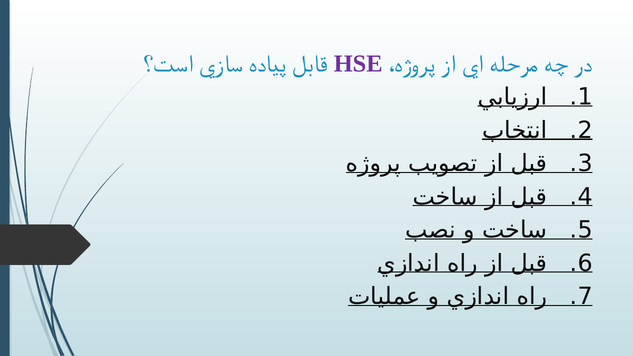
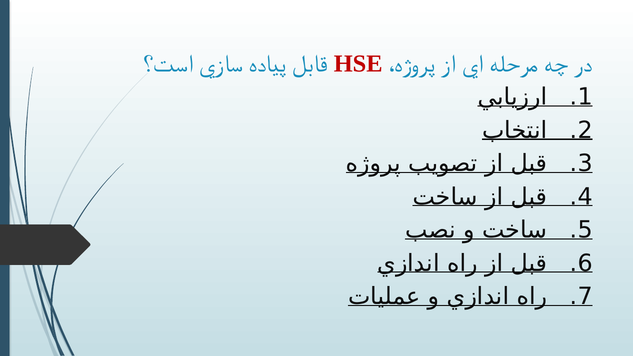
HSE colour: purple -> red (358, 64)
